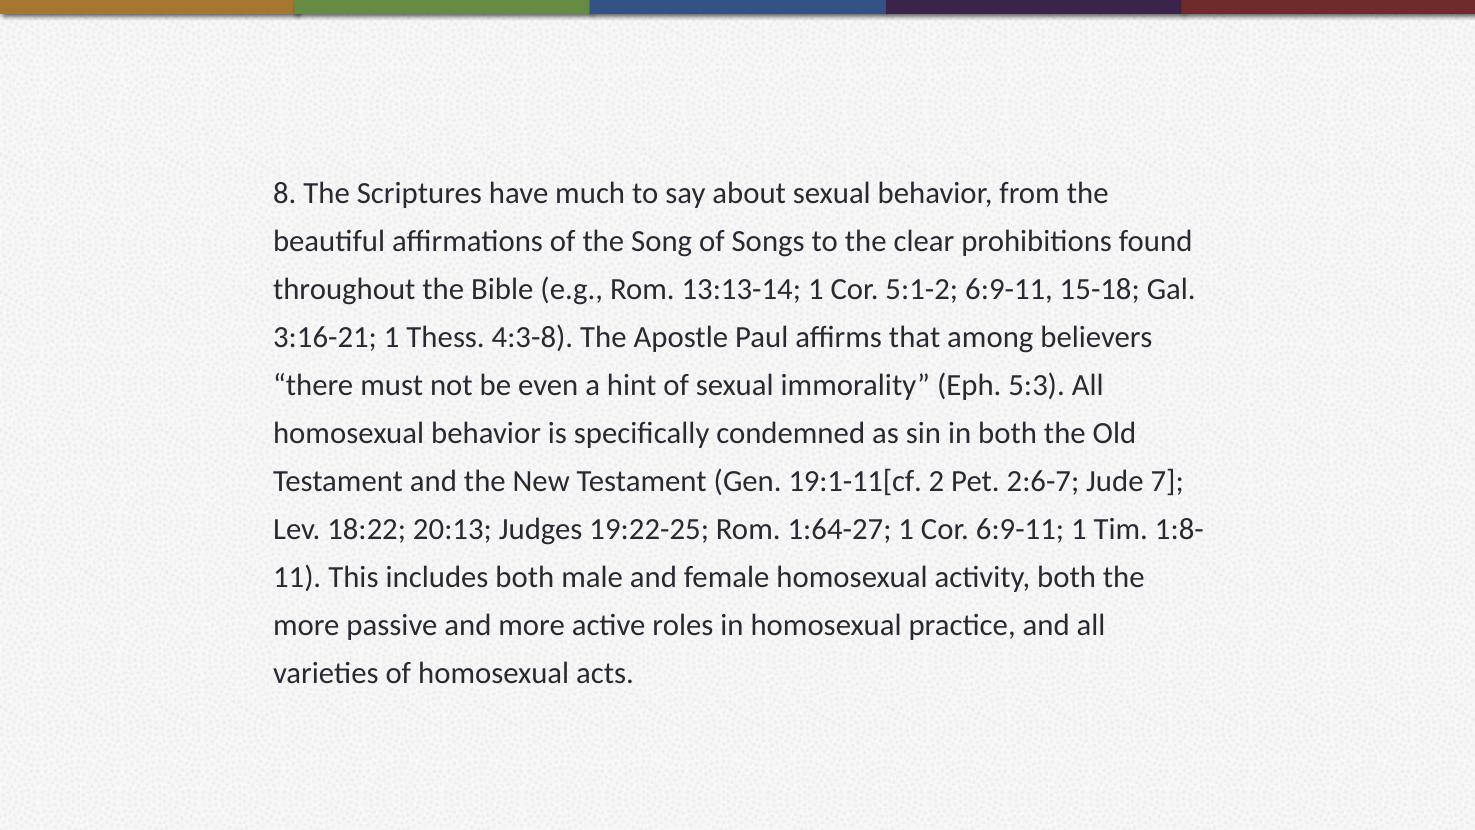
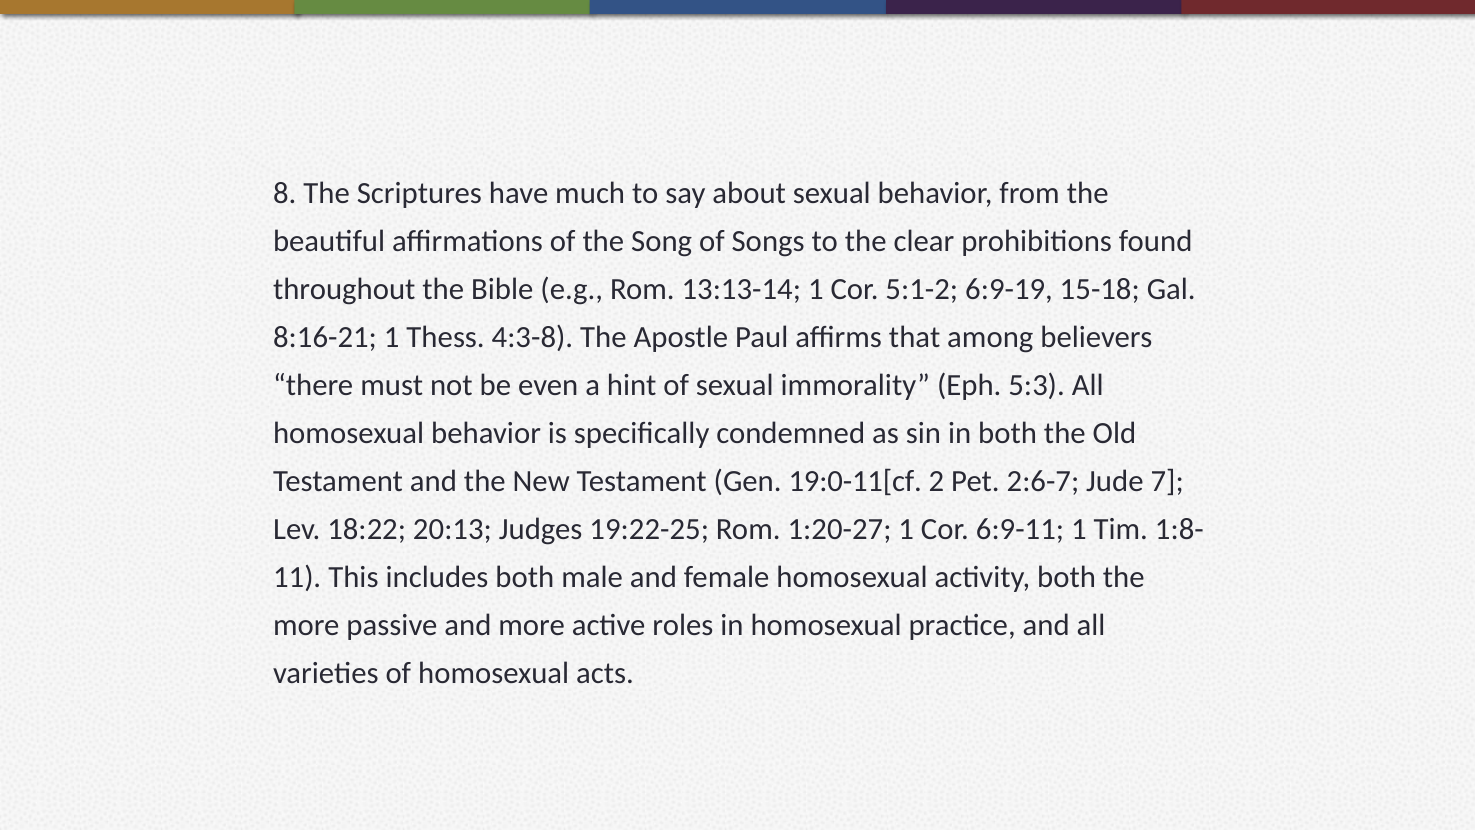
5:1-2 6:9-11: 6:9-11 -> 6:9-19 (1009, 289)
3:16-21: 3:16-21 -> 8:16-21 (325, 337)
19:1-11[cf: 19:1-11[cf -> 19:0-11[cf (855, 481)
1:64-27: 1:64-27 -> 1:20-27 (840, 529)
